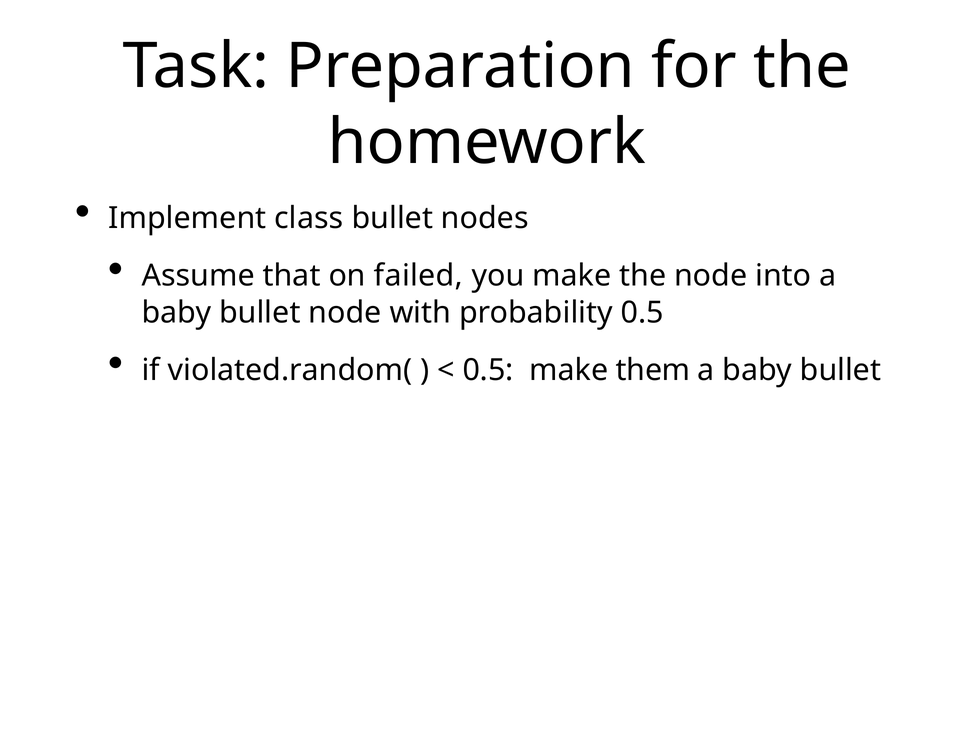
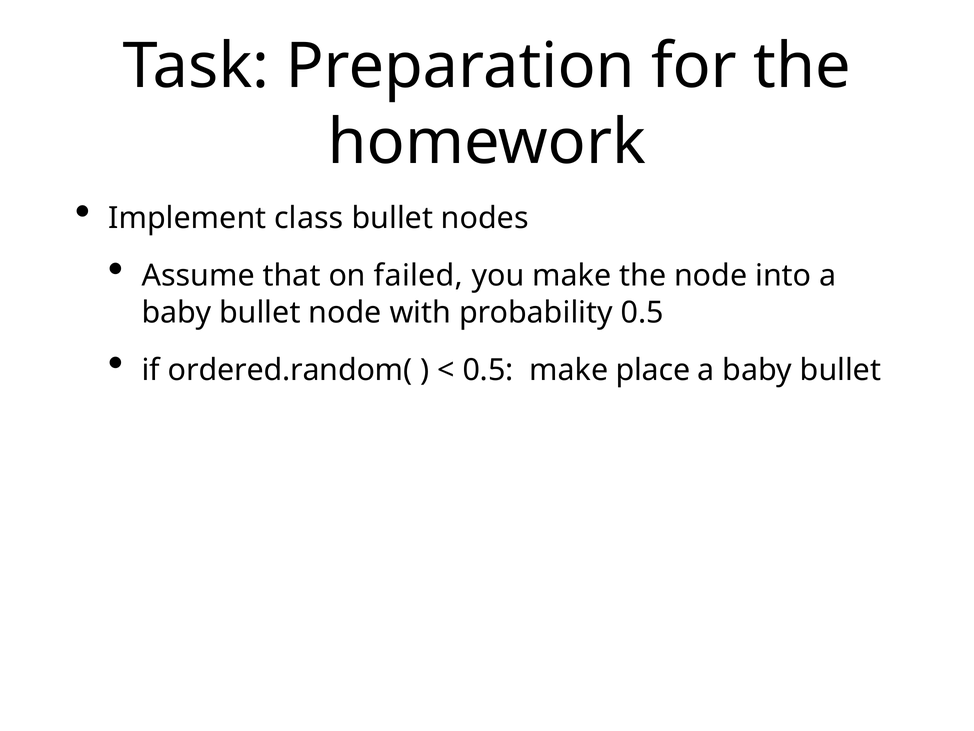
violated.random(: violated.random( -> ordered.random( (290, 370)
them: them -> place (653, 370)
